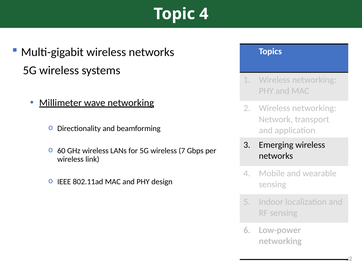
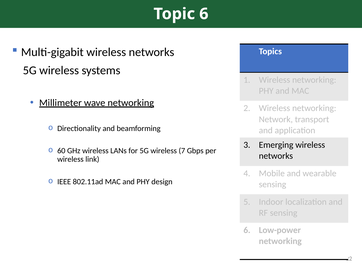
Topic 4: 4 -> 6 (204, 14)
